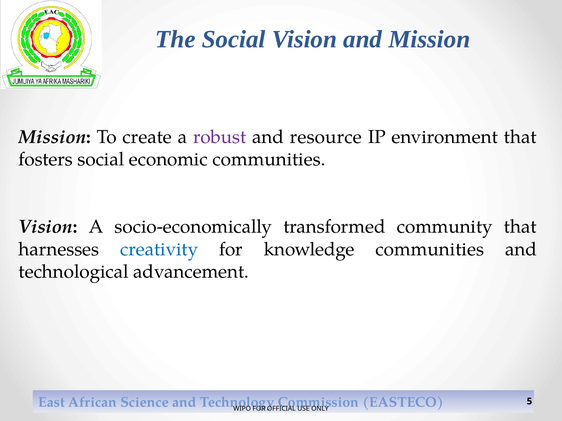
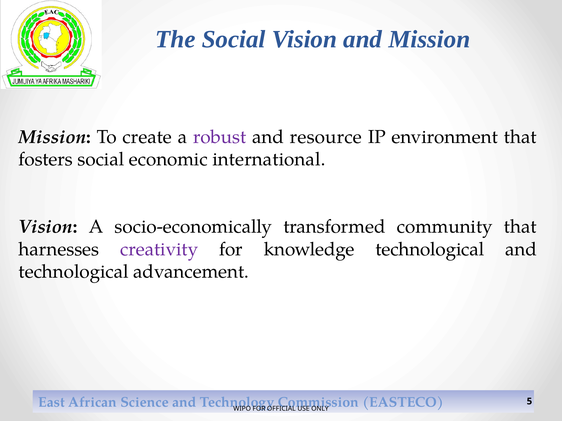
economic communities: communities -> international (269, 160)
creativity colour: blue -> purple (159, 249)
knowledge communities: communities -> technological (430, 249)
